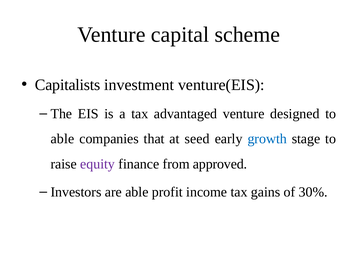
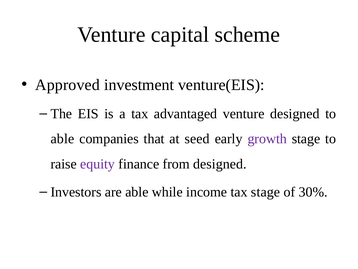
Capitalists: Capitalists -> Approved (67, 85)
growth colour: blue -> purple (267, 139)
from approved: approved -> designed (220, 164)
profit: profit -> while (167, 192)
tax gains: gains -> stage (266, 192)
